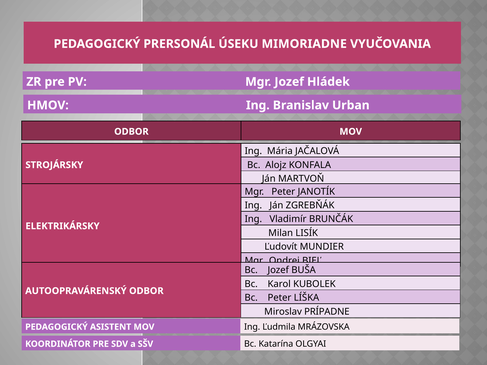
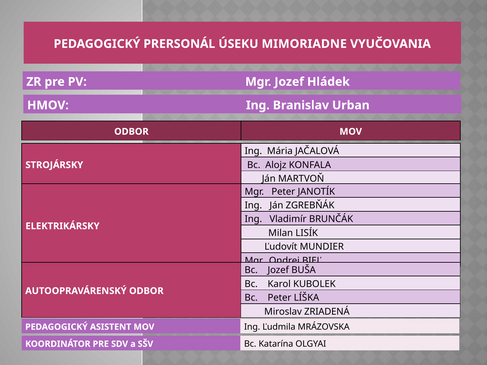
PRÍPADNE: PRÍPADNE -> ZRIADENÁ (327, 312)
